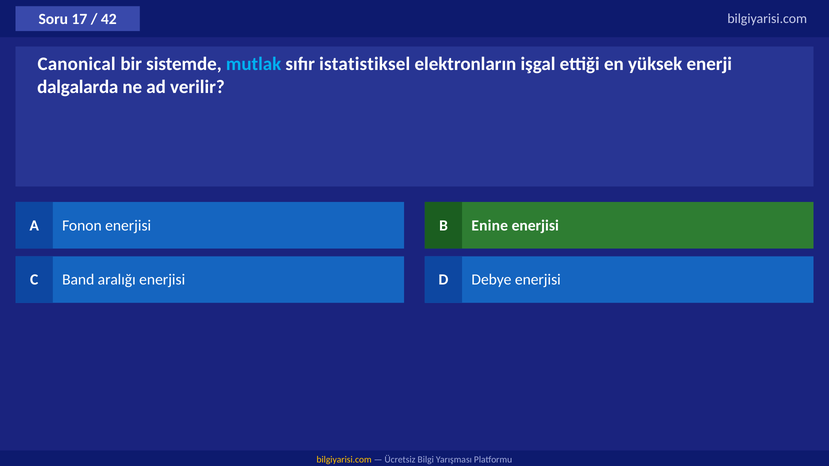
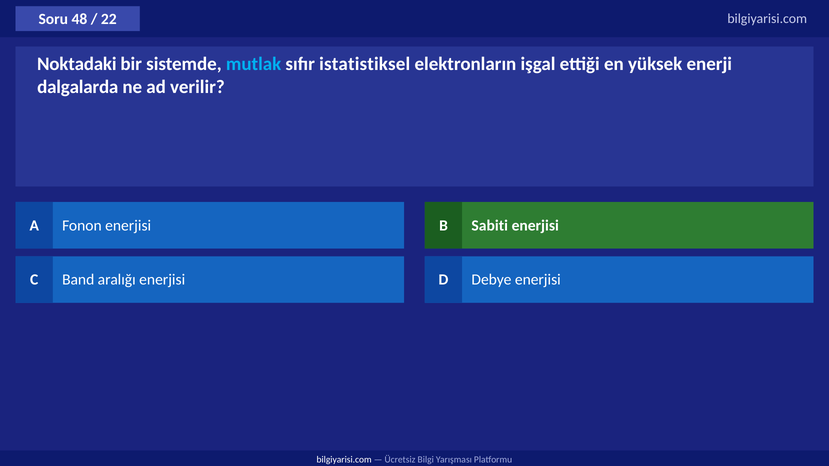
17: 17 -> 48 (79, 19)
42: 42 -> 22 (109, 19)
Canonical: Canonical -> Noktadaki (77, 64)
Enine: Enine -> Sabiti (490, 226)
bilgiyarisi.com colour: yellow -> white (344, 460)
